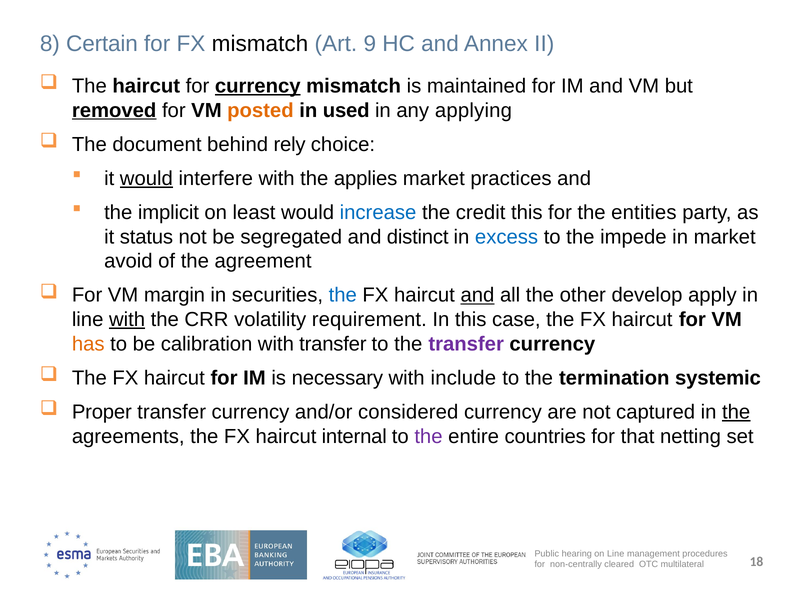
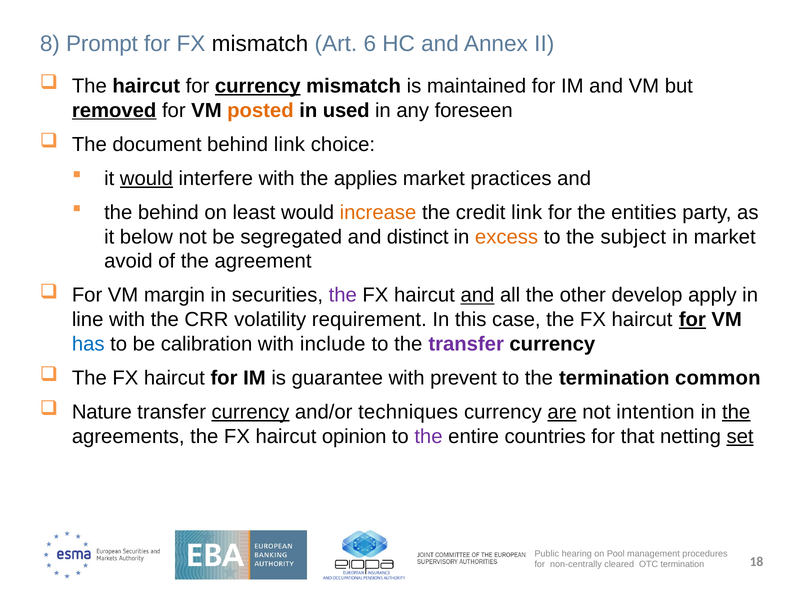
Certain: Certain -> Prompt (102, 44)
9: 9 -> 6 (370, 44)
applying: applying -> foreseen (474, 110)
behind rely: rely -> link (289, 144)
the implicit: implicit -> behind (168, 212)
increase colour: blue -> orange (378, 212)
credit this: this -> link (527, 212)
status: status -> below (146, 237)
excess colour: blue -> orange (507, 237)
impede: impede -> subject (633, 237)
the colour: blue -> purple (343, 295)
with underline: present -> none (127, 320)
for underline: none -> present (692, 320)
has colour: orange -> blue (88, 344)
with transfer: transfer -> include (333, 344)
necessary: necessary -> guarantee (337, 378)
include: include -> prevent (464, 378)
systemic: systemic -> common (718, 378)
Proper: Proper -> Nature (102, 412)
currency underline: none -> present (250, 412)
considered: considered -> techniques (408, 412)
are underline: none -> present (562, 412)
captured: captured -> intention (656, 412)
internal: internal -> opinion (354, 436)
set underline: none -> present (740, 436)
on Line: Line -> Pool (616, 554)
multilateral: multilateral -> termination (682, 564)
